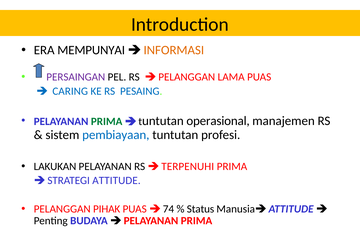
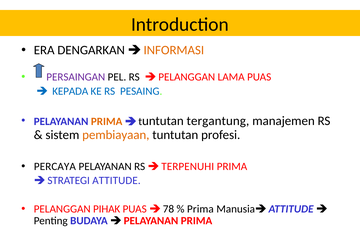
MEMPUNYAI: MEMPUNYAI -> DENGARKAN (91, 50)
CARING: CARING -> KEPADA (70, 91)
PRIMA colour: green -> orange (107, 122)
operasional: operasional -> tergantung (218, 121)
pembiayaan colour: blue -> orange (116, 135)
LAKUKAN: LAKUKAN -> PERCAYA (55, 167)
74: 74 -> 78 (168, 209)
Status: Status -> Prima (200, 209)
